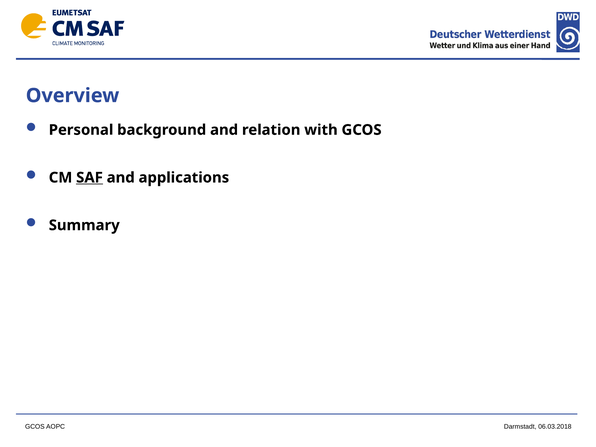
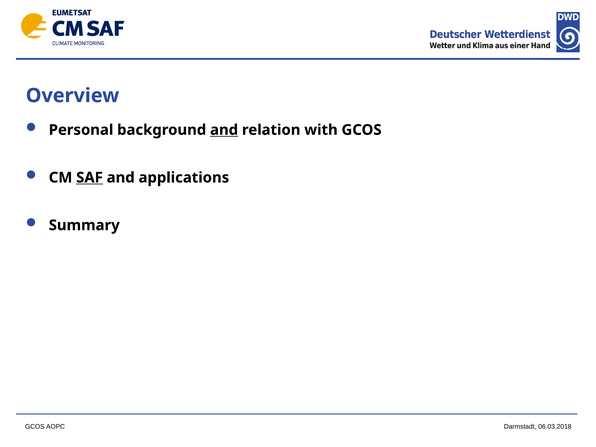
and underline: none -> present (224, 130)
